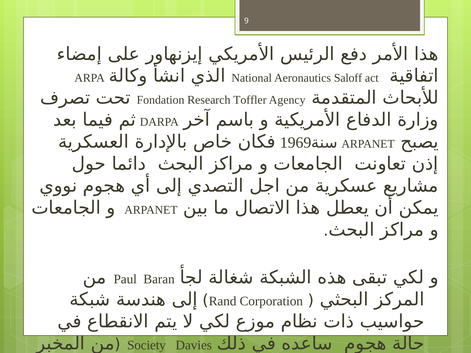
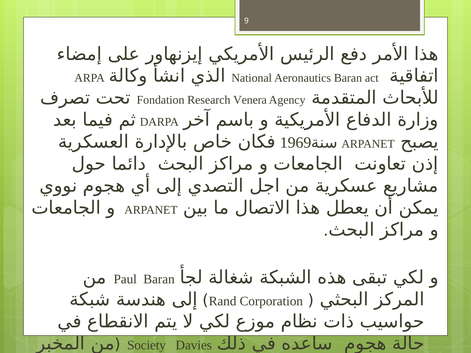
Aeronautics Saloff: Saloff -> Baran (348, 78)
Toffler: Toffler -> Venera (250, 100)
